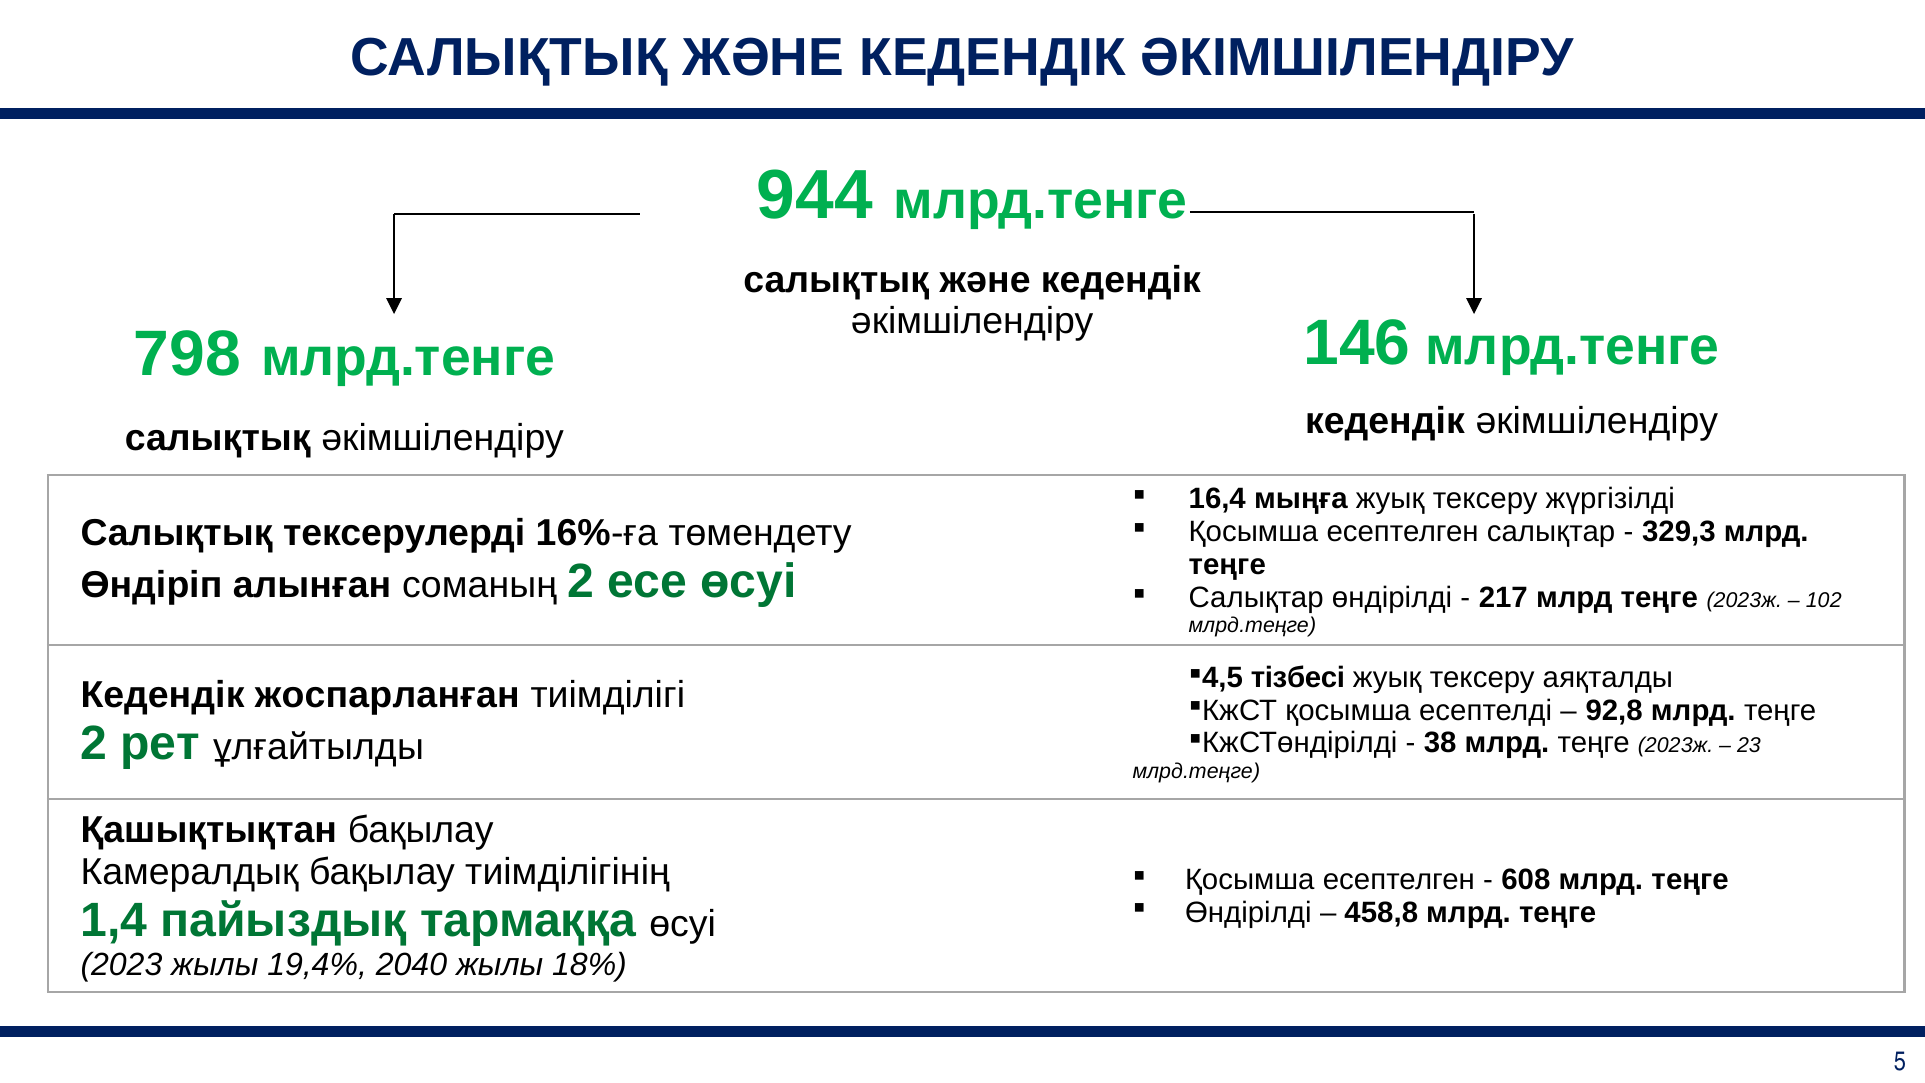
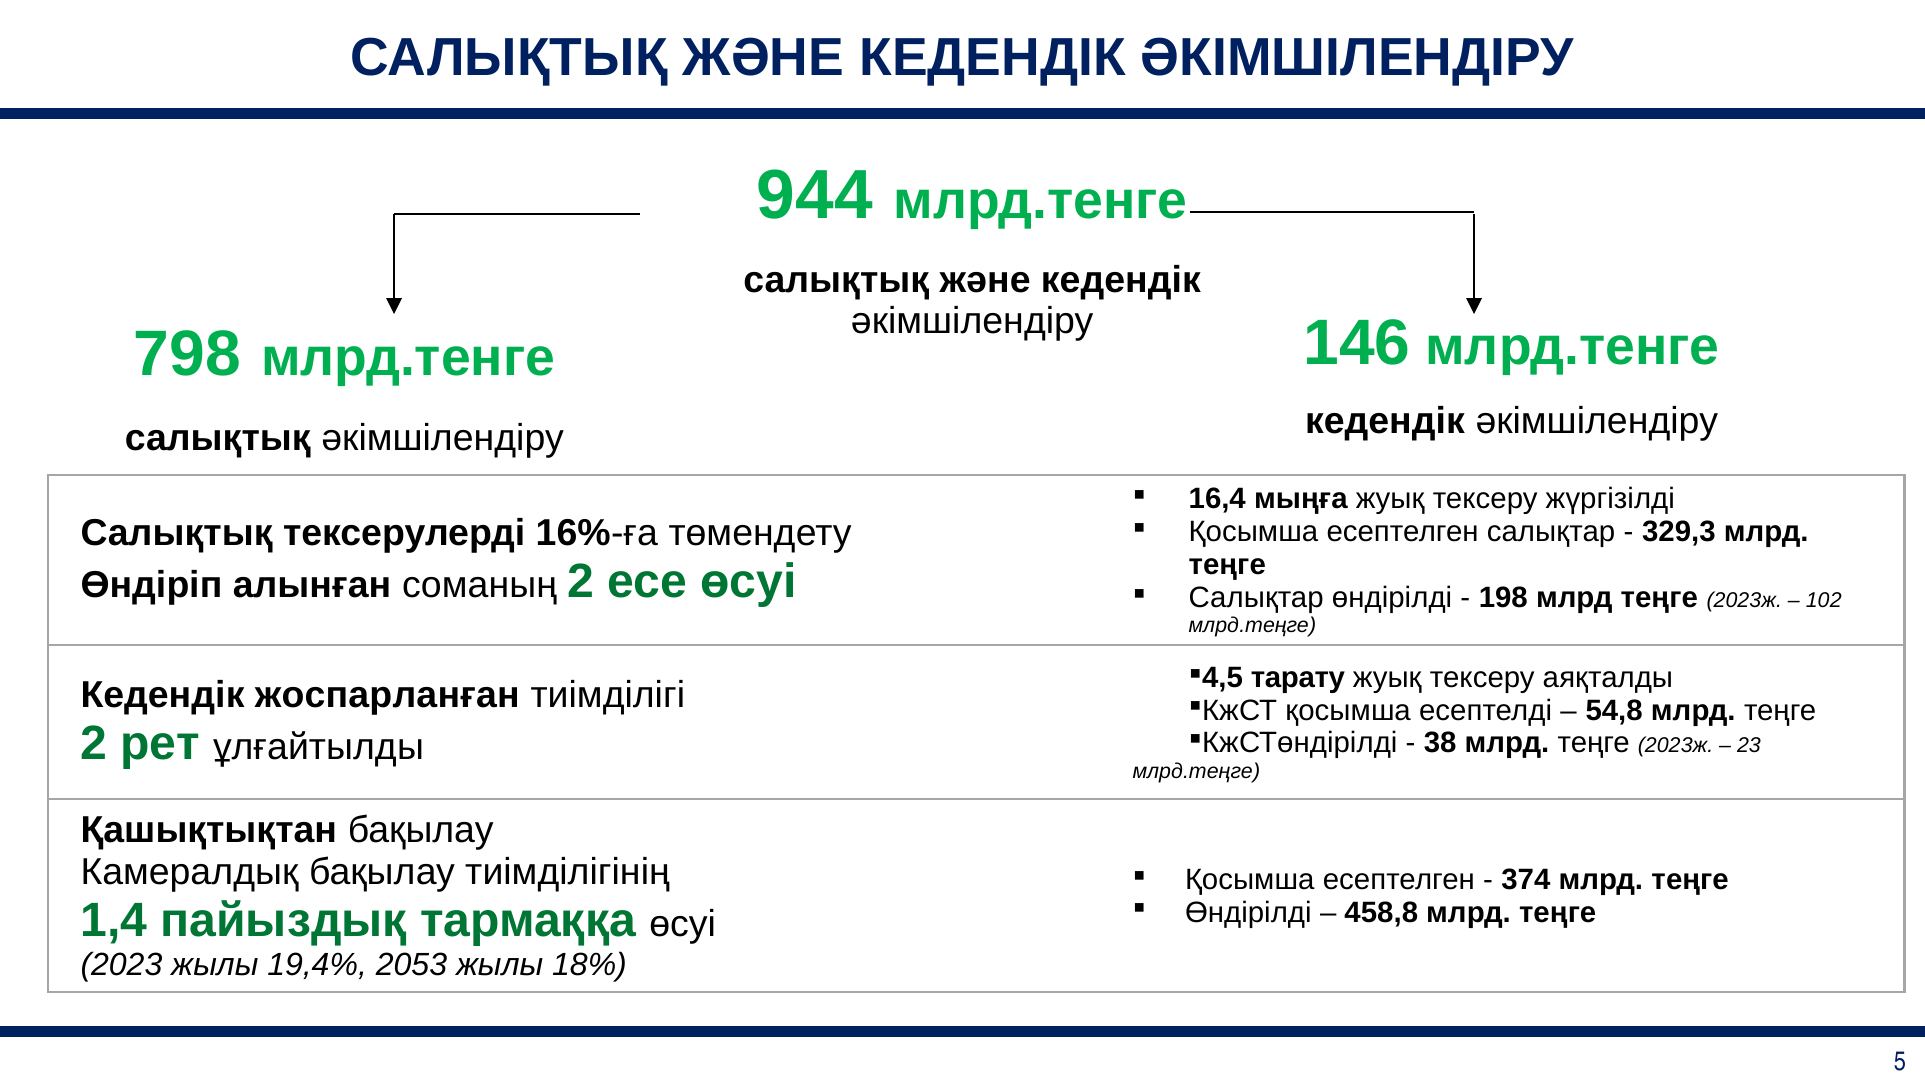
217: 217 -> 198 (1503, 597)
тізбесі: тізбесі -> тарату (1298, 678)
92,8: 92,8 -> 54,8 (1614, 710)
608: 608 -> 374 (1526, 880)
2040: 2040 -> 2053 (411, 965)
